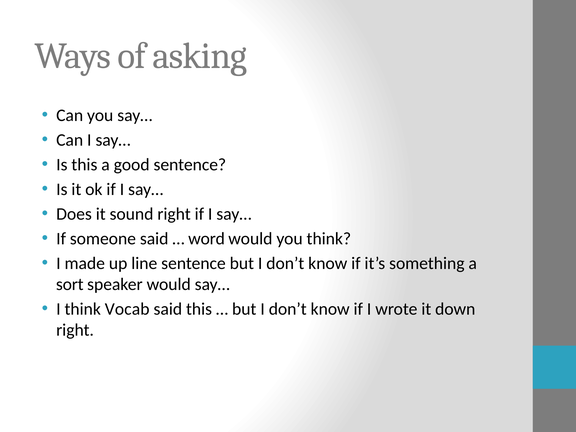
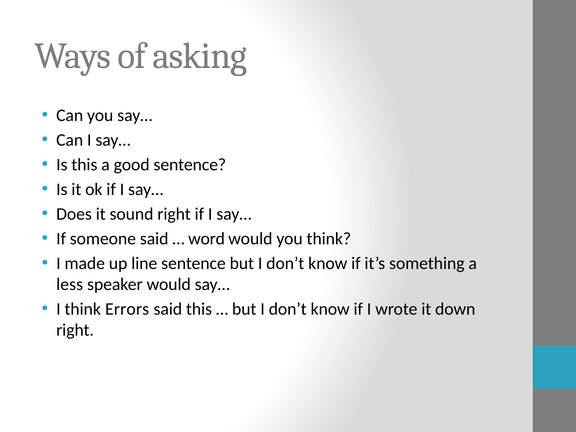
sort: sort -> less (70, 284)
Vocab: Vocab -> Errors (127, 309)
